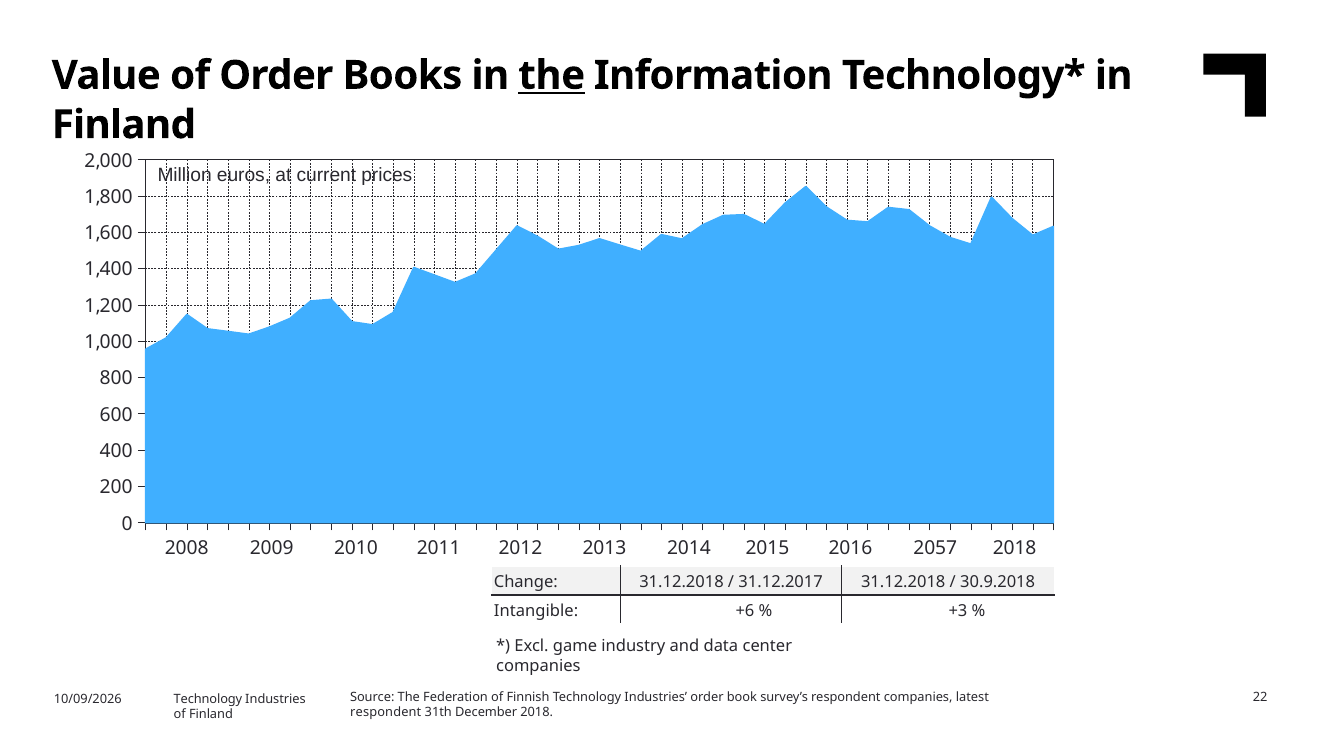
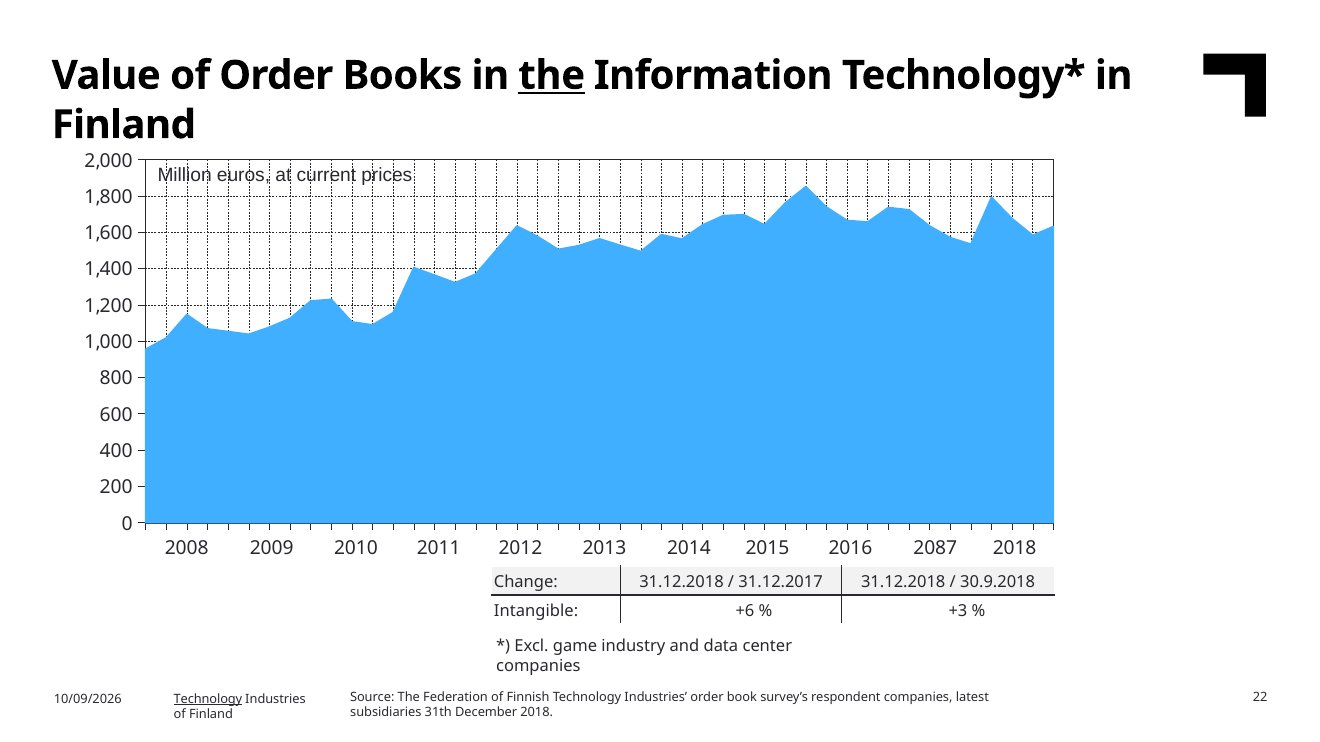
2057: 2057 -> 2087 (935, 548)
Technology underline: none -> present (208, 699)
respondent: respondent -> subsidiaries (386, 713)
